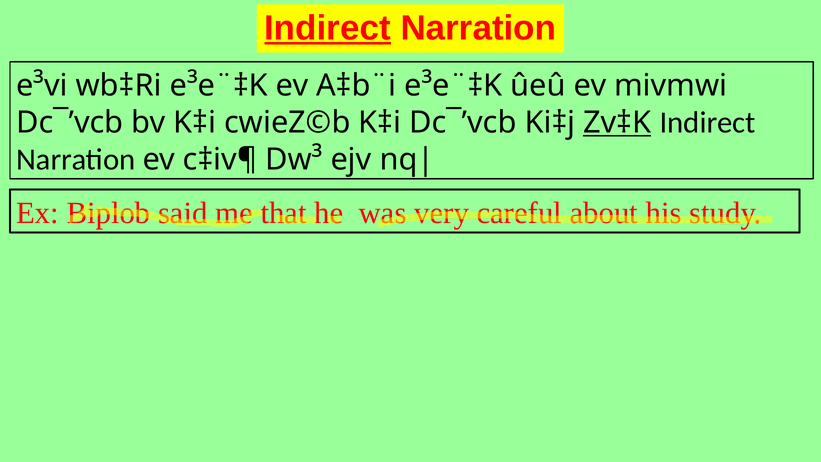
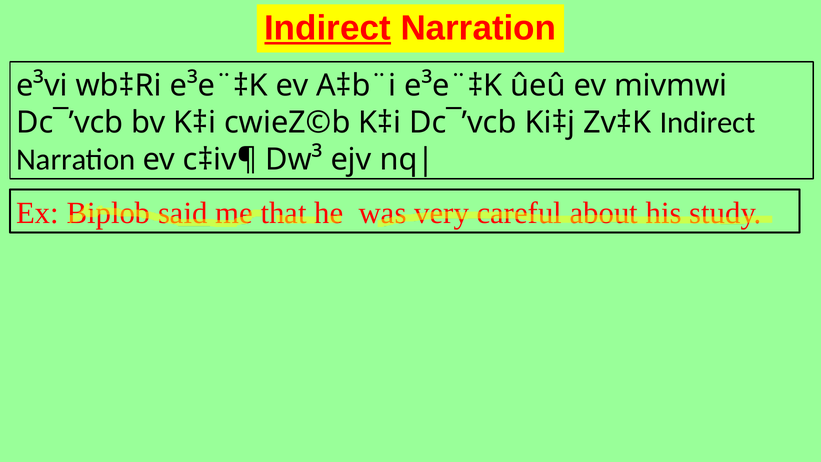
Zv‡K underline: present -> none (617, 122)
